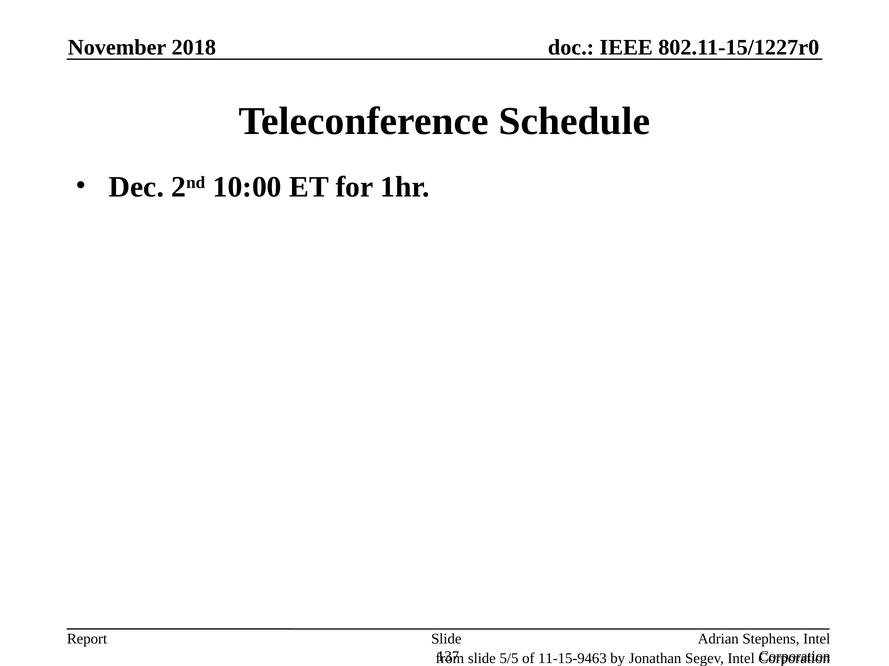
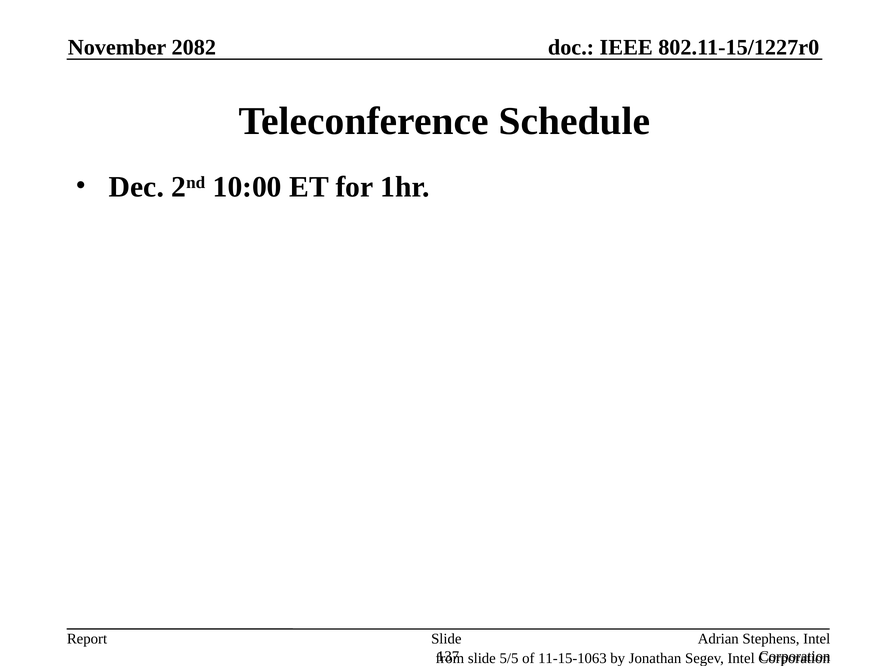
2018: 2018 -> 2082 (194, 47)
11-15-9463: 11-15-9463 -> 11-15-1063 (572, 659)
